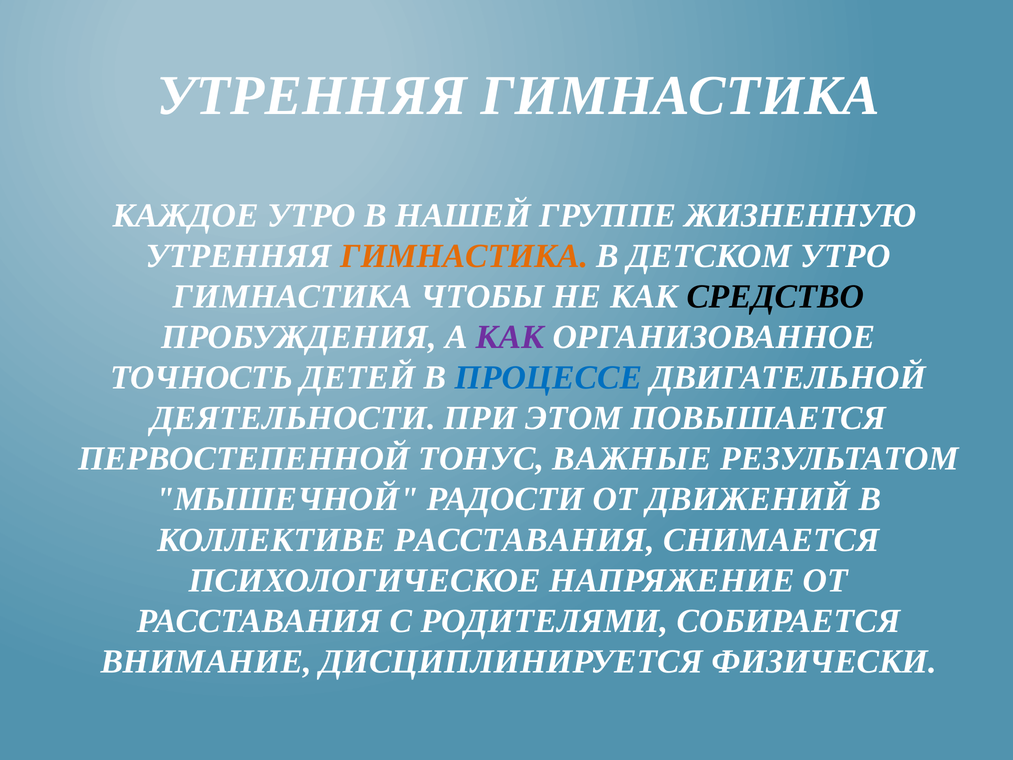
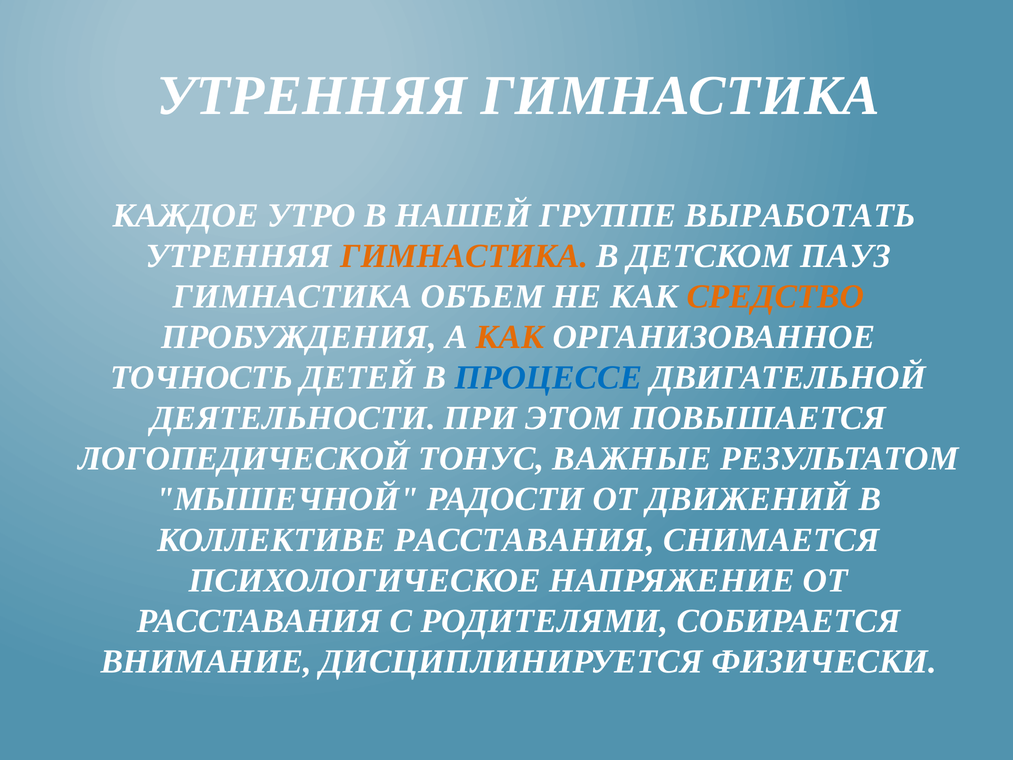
ЖИЗНЕННУЮ: ЖИЗНЕННУЮ -> ВЫРАБОТАТЬ (800, 216)
ДЕТСКОМ УТРО: УТРО -> ПАУЗ (846, 256)
ЧТОБЫ: ЧТОБЫ -> ОБЪЕМ (483, 297)
СРЕДСТВО colour: black -> orange (775, 297)
КАК colour: purple -> orange (510, 337)
ПЕРВОСТЕПЕННОЙ: ПЕРВОСТЕПЕННОЙ -> ЛОГОПЕДИЧЕСКОЙ (244, 459)
